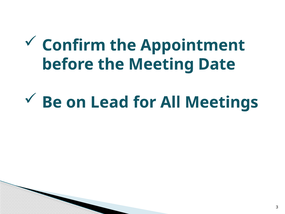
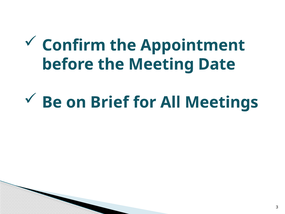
Lead: Lead -> Brief (110, 102)
